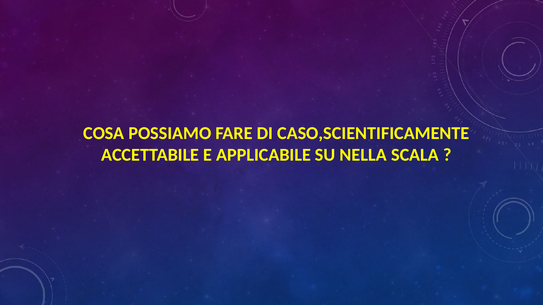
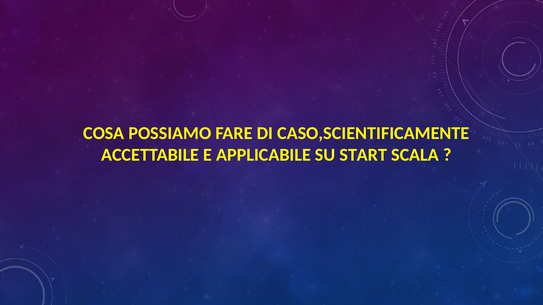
NELLA: NELLA -> START (363, 155)
